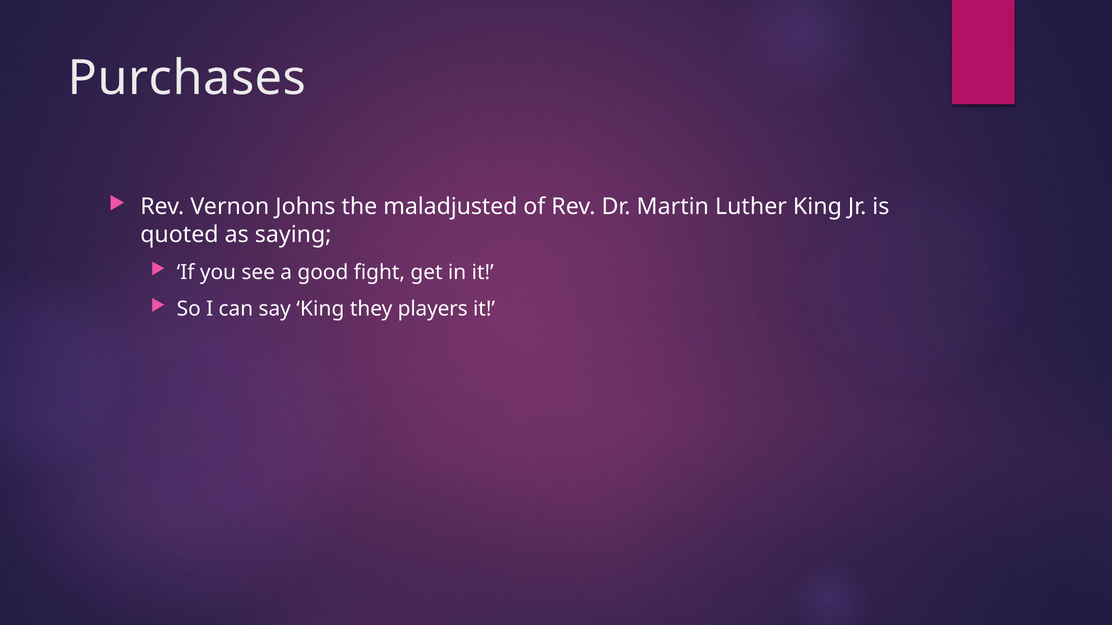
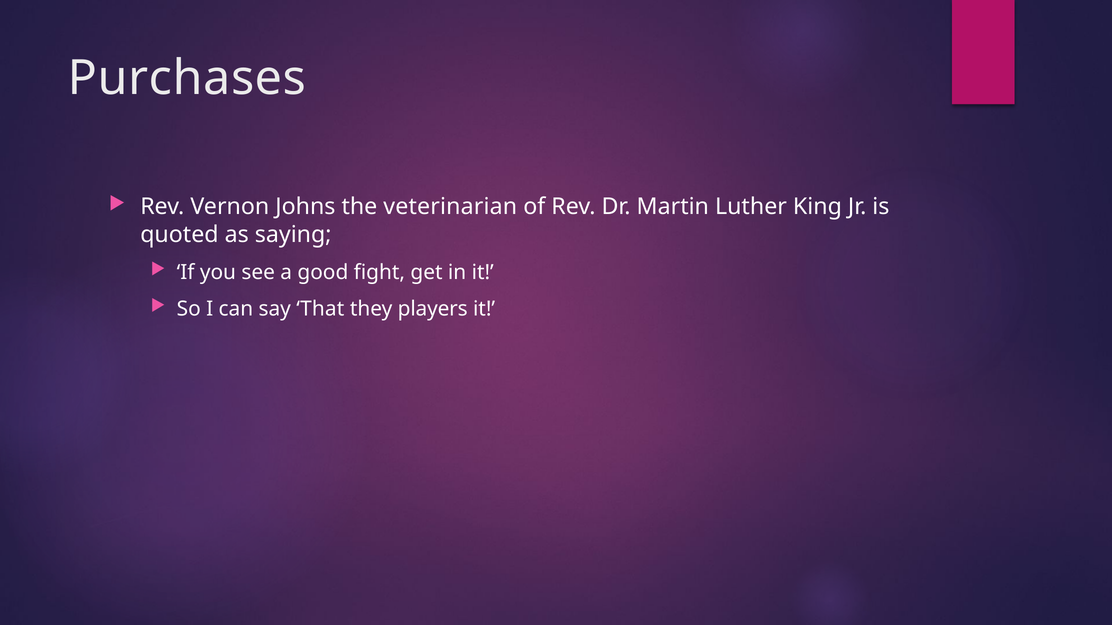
maladjusted: maladjusted -> veterinarian (450, 207)
say King: King -> That (320, 309)
